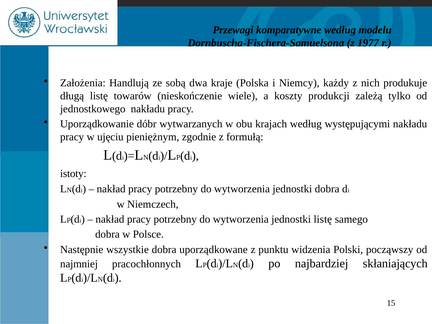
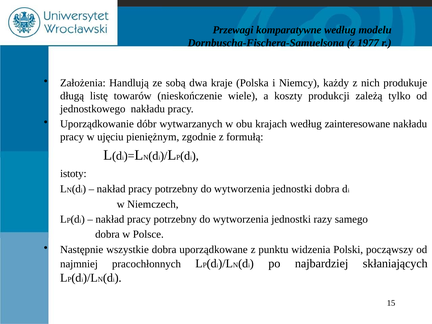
występującymi: występującymi -> zainteresowane (357, 124)
jednostki listę: listę -> razy (323, 219)
